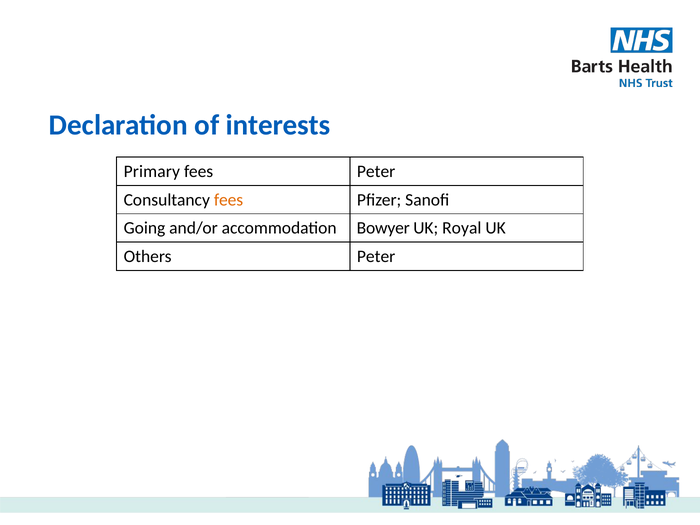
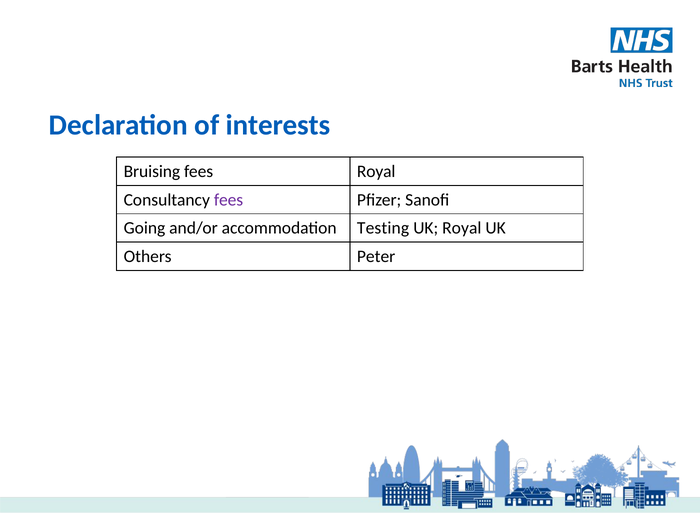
Primary: Primary -> Bruising (152, 171)
fees Peter: Peter -> Royal (376, 171)
fees colour: orange -> purple (228, 200)
Bowyer: Bowyer -> Testing (383, 228)
